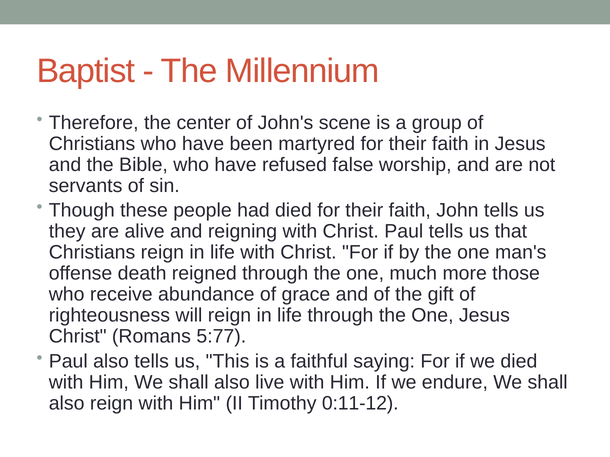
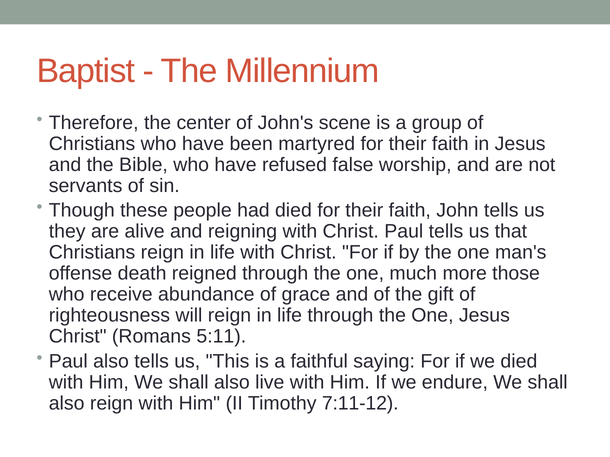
5:77: 5:77 -> 5:11 (221, 337)
0:11-12: 0:11-12 -> 7:11-12 (360, 404)
